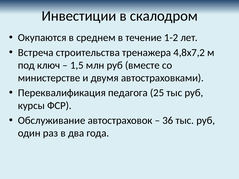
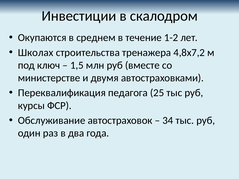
Встреча: Встреча -> Школах (36, 53)
36: 36 -> 34 (168, 121)
